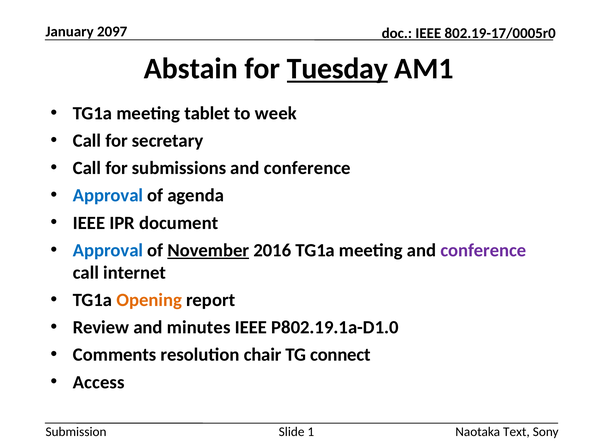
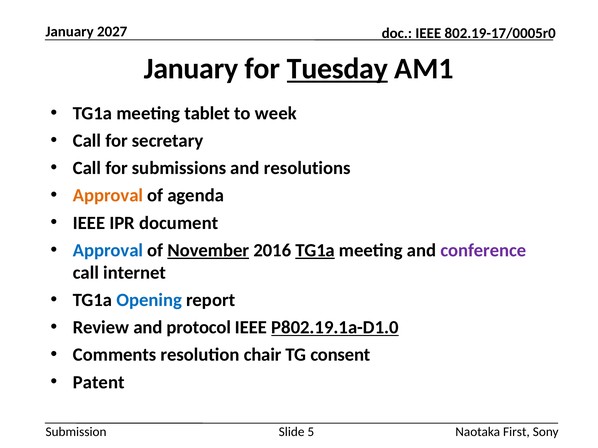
2097: 2097 -> 2027 (112, 32)
Abstain: Abstain -> January (191, 69)
submissions and conference: conference -> resolutions (307, 168)
Approval colour: blue -> orange (108, 196)
TG1a underline: none -> present (315, 251)
Opening colour: orange -> blue (149, 300)
minutes: minutes -> protocol (199, 328)
P802.19.1a-D1.0 underline: none -> present (335, 328)
connect: connect -> consent (340, 355)
Access: Access -> Patent (99, 383)
1: 1 -> 5 (311, 432)
Text: Text -> First (516, 432)
